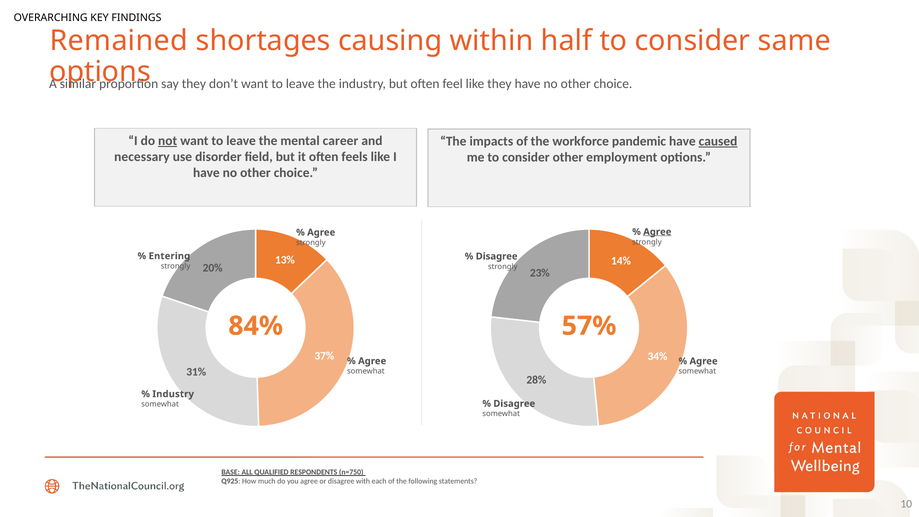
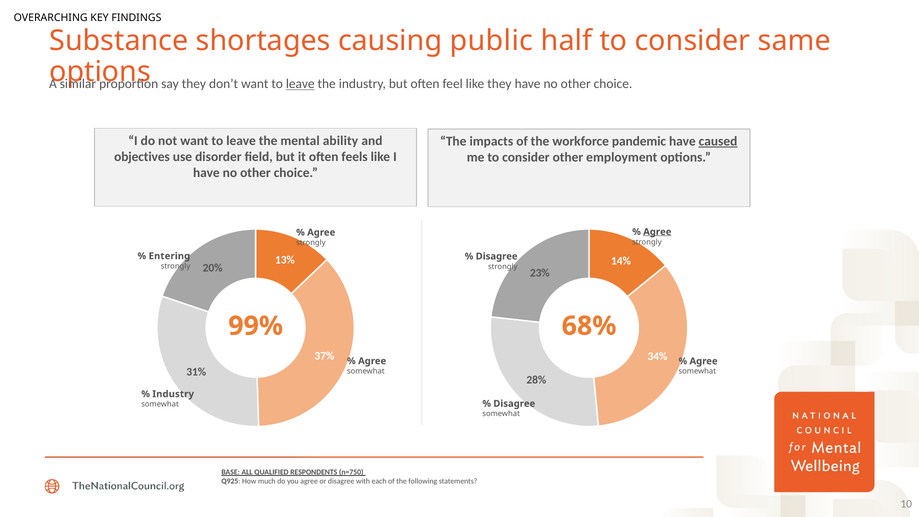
Remained: Remained -> Substance (119, 41)
within: within -> public (491, 41)
leave underline: none -> present (300, 84)
not underline: present -> none (168, 141)
career: career -> ability (340, 141)
necessary: necessary -> objectives (142, 157)
84%: 84% -> 99% (256, 326)
57%: 57% -> 68% (589, 326)
